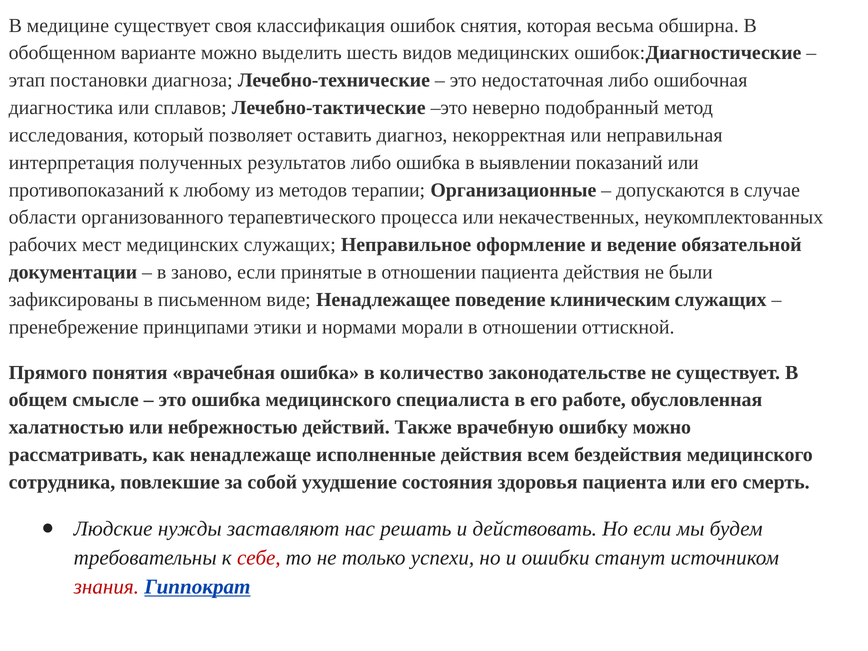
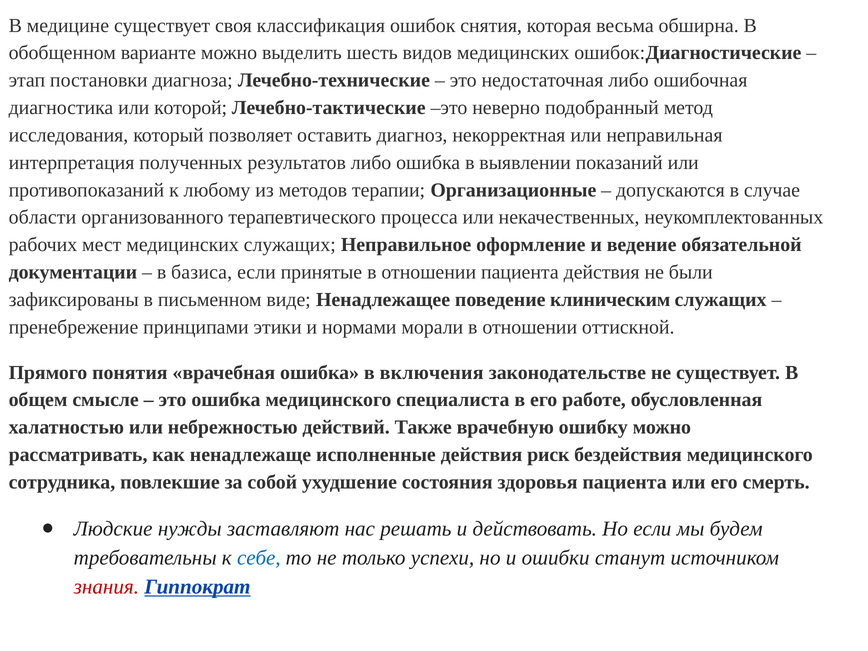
сплавов: сплавов -> которой (191, 108)
заново: заново -> базиса (202, 272)
количество: количество -> включения (432, 372)
всем: всем -> риск (548, 455)
себе colour: red -> blue (259, 558)
